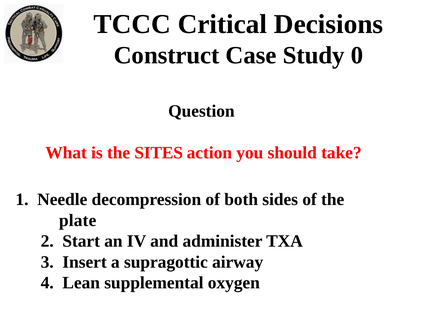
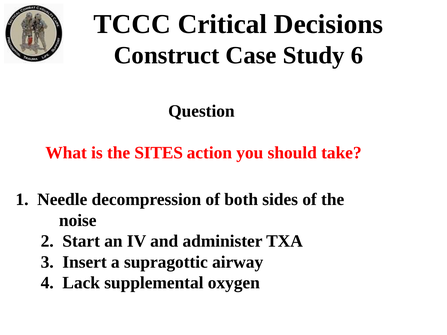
0: 0 -> 6 (357, 55)
plate: plate -> noise (78, 220)
Lean: Lean -> Lack (81, 283)
